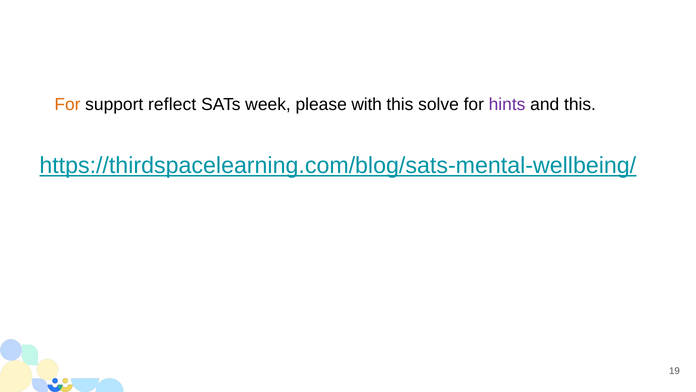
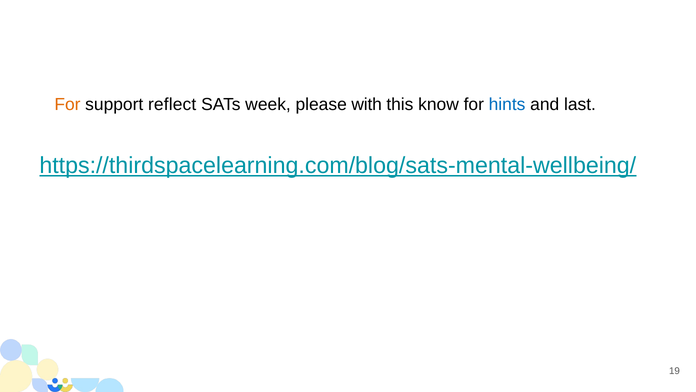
solve: solve -> know (439, 105)
hints colour: purple -> blue (507, 105)
and this: this -> last (580, 105)
